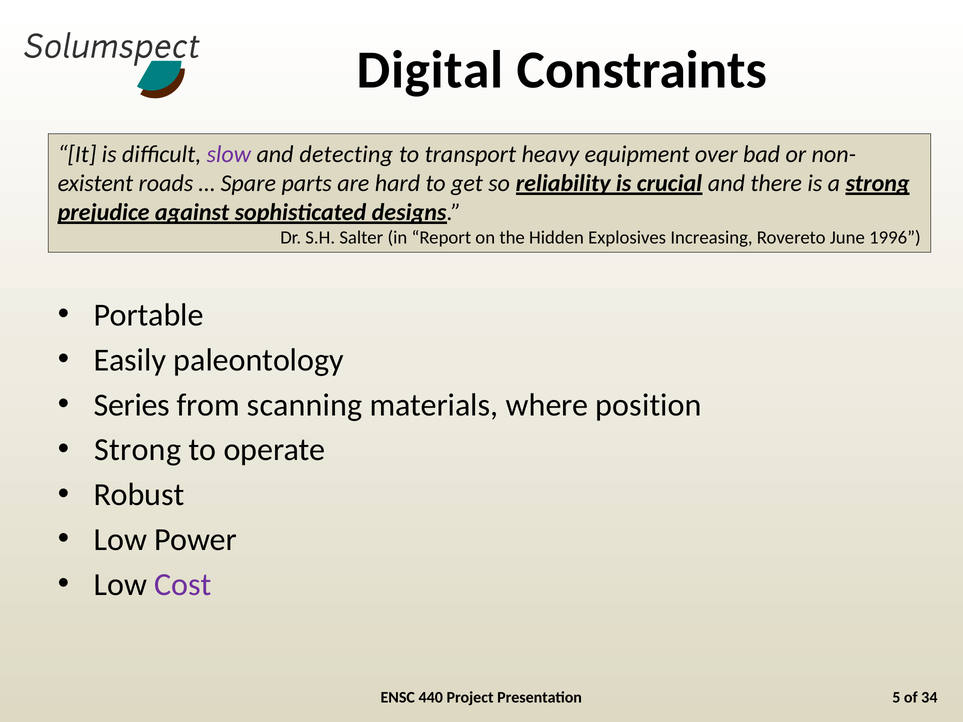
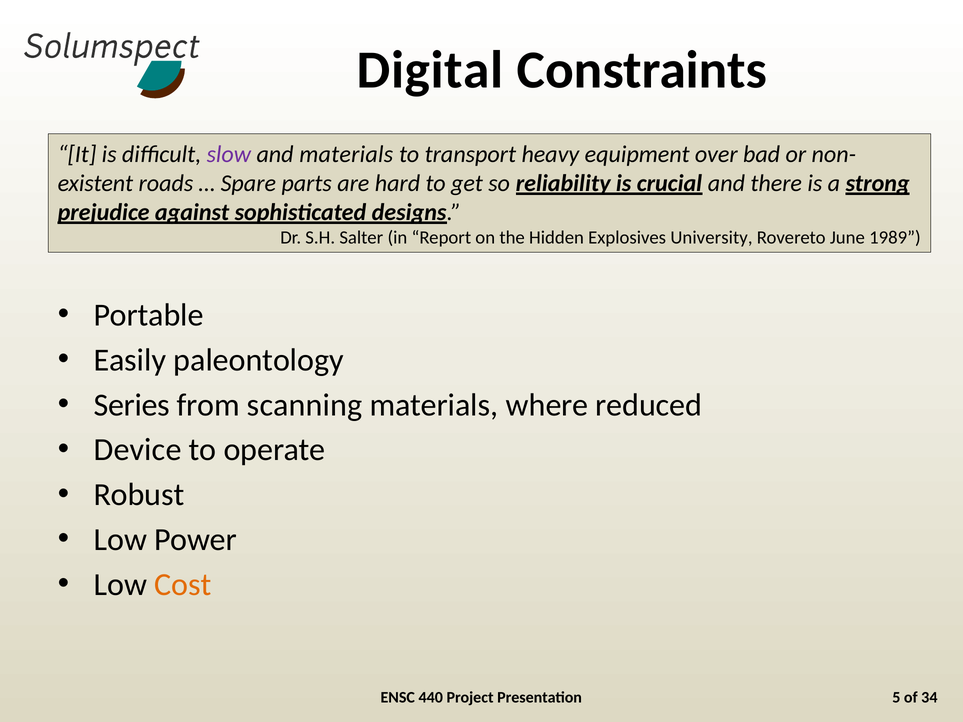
and detecting: detecting -> materials (346, 155)
Increasing: Increasing -> University (711, 238)
1996: 1996 -> 1989 (895, 238)
position: position -> reduced (649, 405)
Strong: Strong -> Device (138, 450)
Cost colour: purple -> orange (183, 585)
